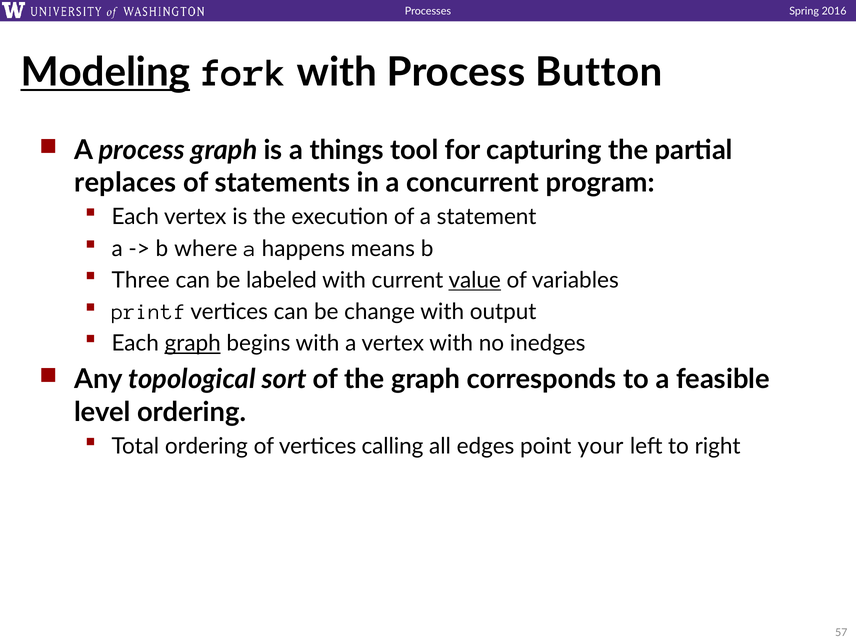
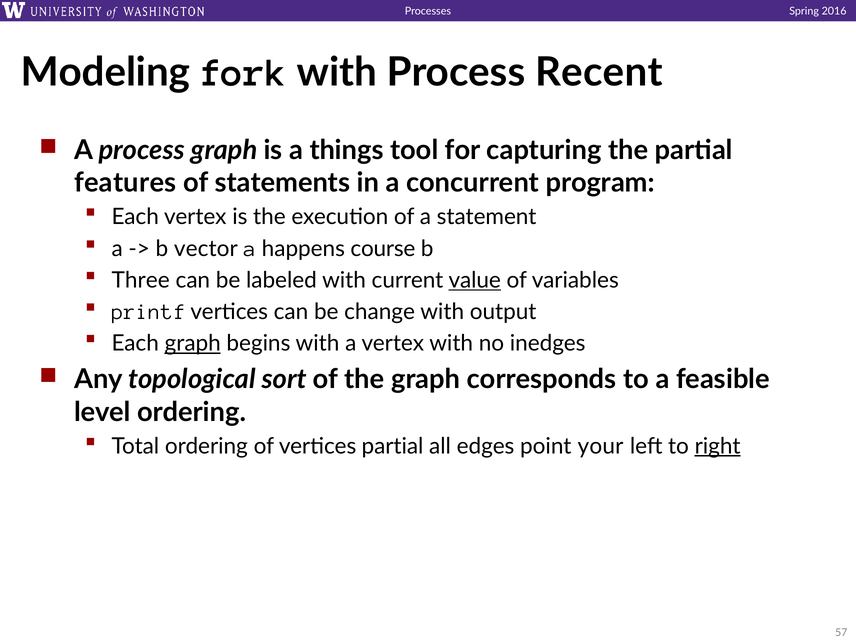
Modeling underline: present -> none (105, 73)
Button: Button -> Recent (599, 73)
replaces: replaces -> features (125, 183)
where: where -> vector (206, 249)
means: means -> course (383, 249)
vertices calling: calling -> partial (392, 446)
right underline: none -> present (718, 446)
